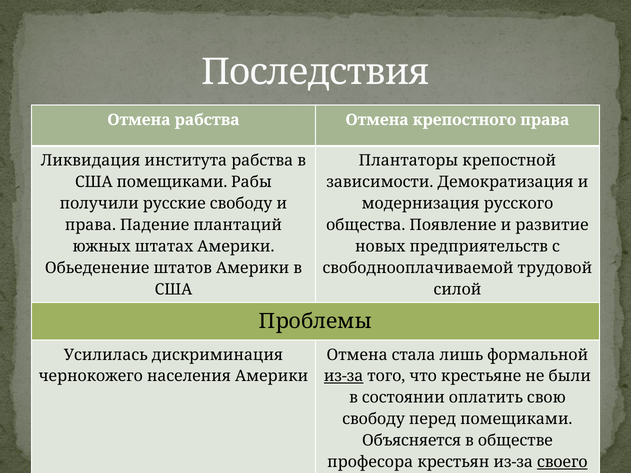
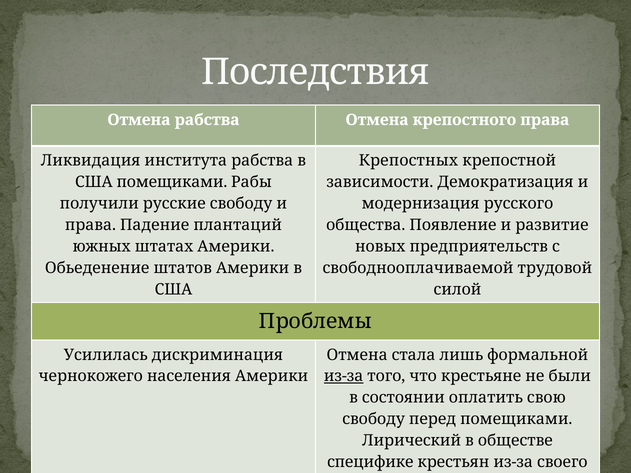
Плантаторы: Плантаторы -> Крепостных (408, 161)
Объясняется: Объясняется -> Лирический (412, 441)
професора: професора -> специфике (370, 462)
своего underline: present -> none (562, 462)
